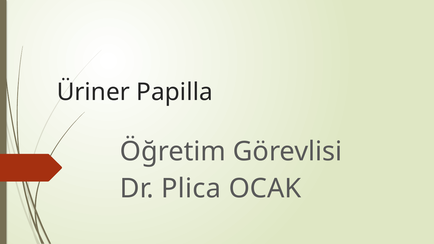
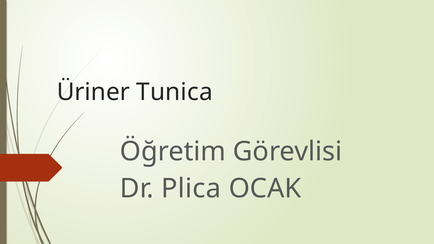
Papilla: Papilla -> Tunica (174, 92)
